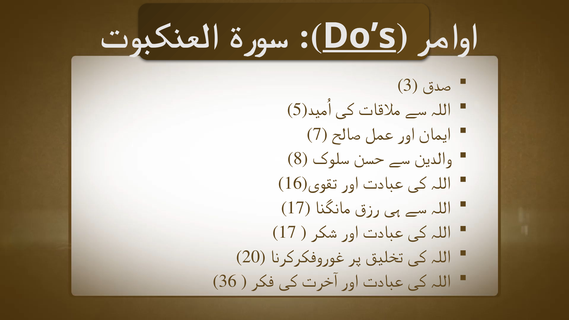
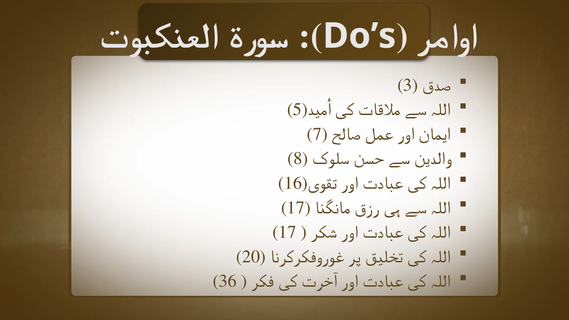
Do’s underline: present -> none (359, 36)
